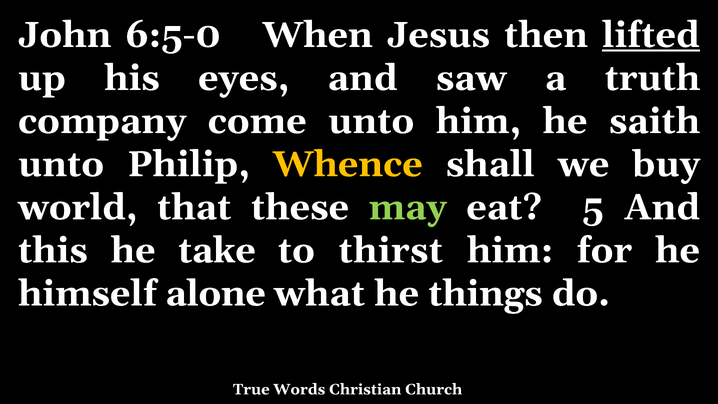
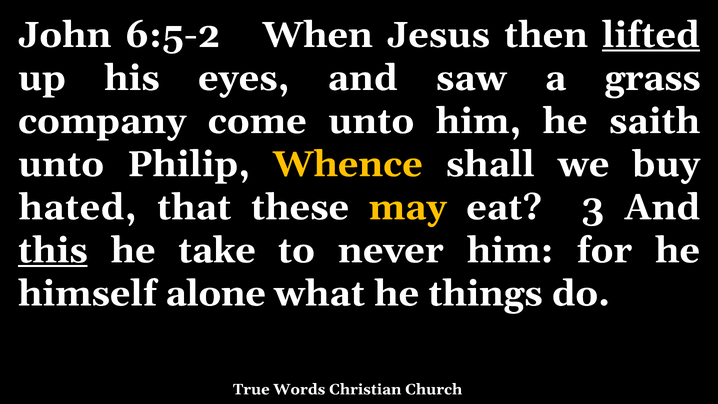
6:5-0: 6:5-0 -> 6:5-2 (173, 35)
truth: truth -> grass (653, 78)
world: world -> hated (77, 207)
may colour: light green -> yellow (408, 207)
5: 5 -> 3 (593, 207)
this underline: none -> present (53, 250)
thirst: thirst -> never (391, 250)
